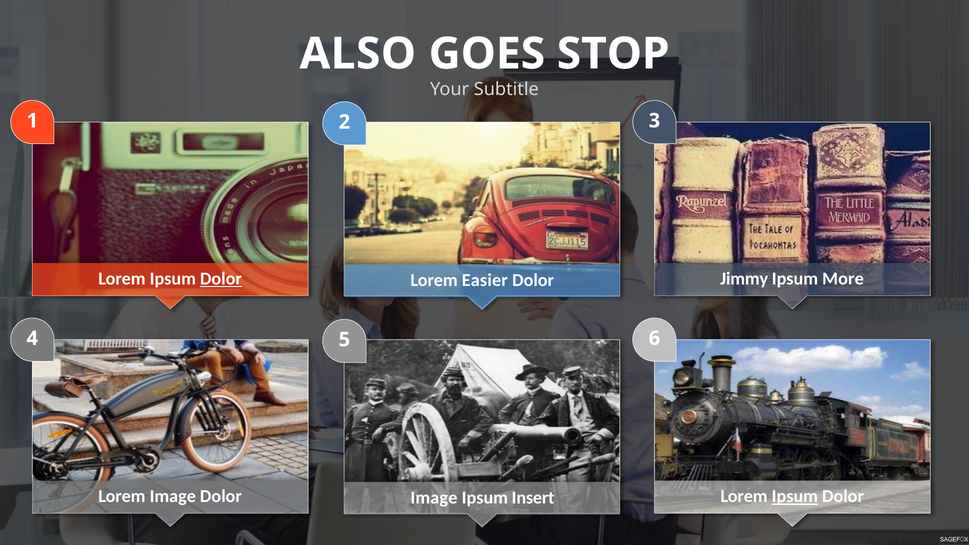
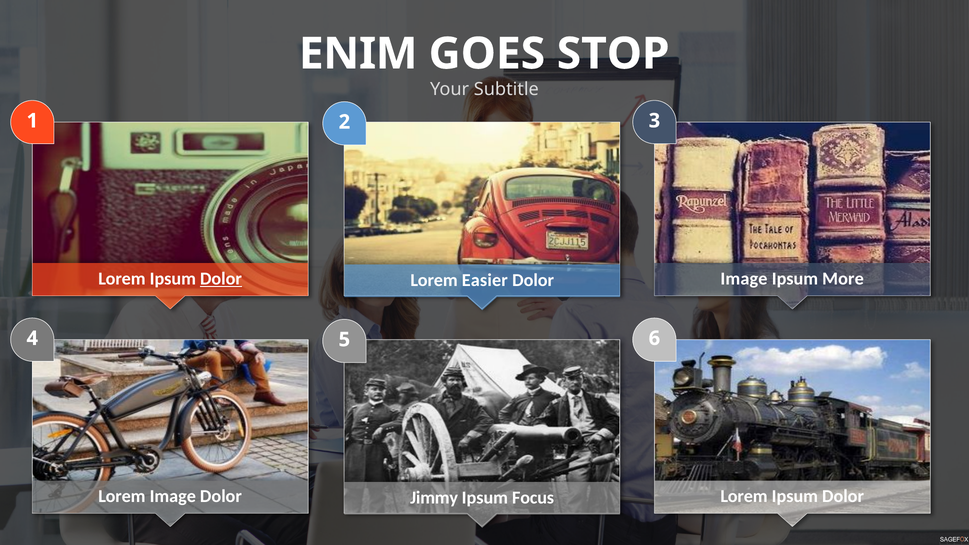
ALSO: ALSO -> ENIM (358, 54)
Jimmy: Jimmy -> Image (744, 279)
Ipsum underline: present -> none (795, 496)
Image: Image -> Jimmy (434, 498)
Insert: Insert -> Focus (533, 498)
